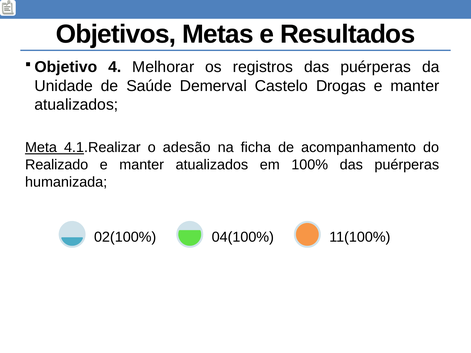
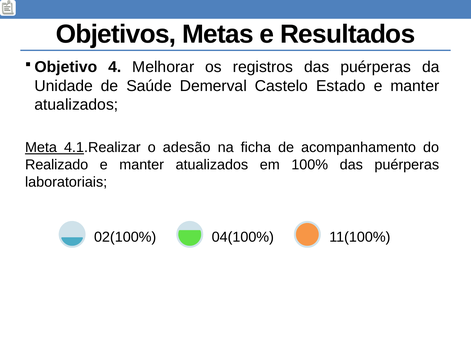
Drogas: Drogas -> Estado (341, 86)
humanizada: humanizada -> laboratoriais (66, 182)
